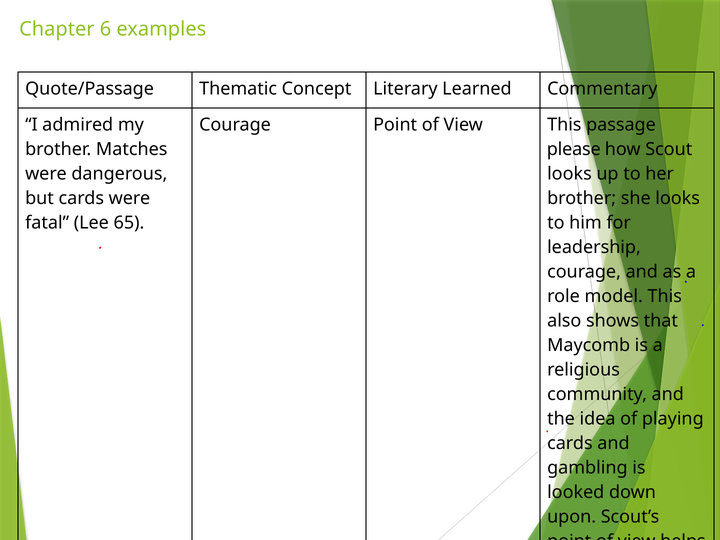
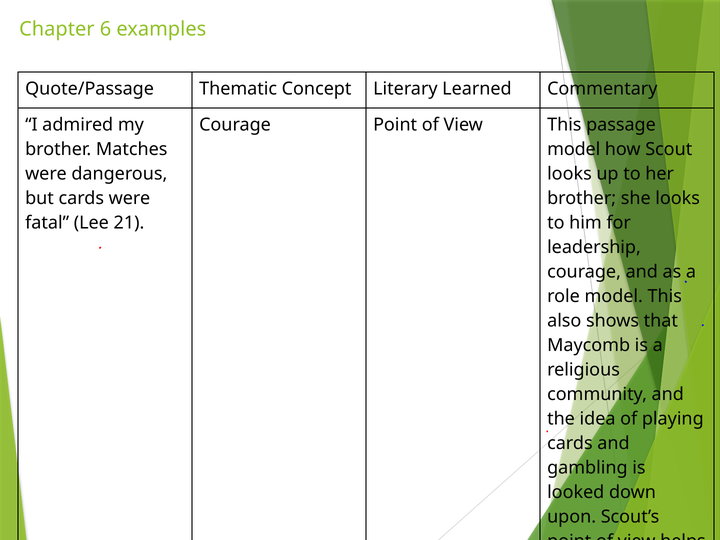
please: please -> model (574, 149)
65: 65 -> 21 (129, 223)
